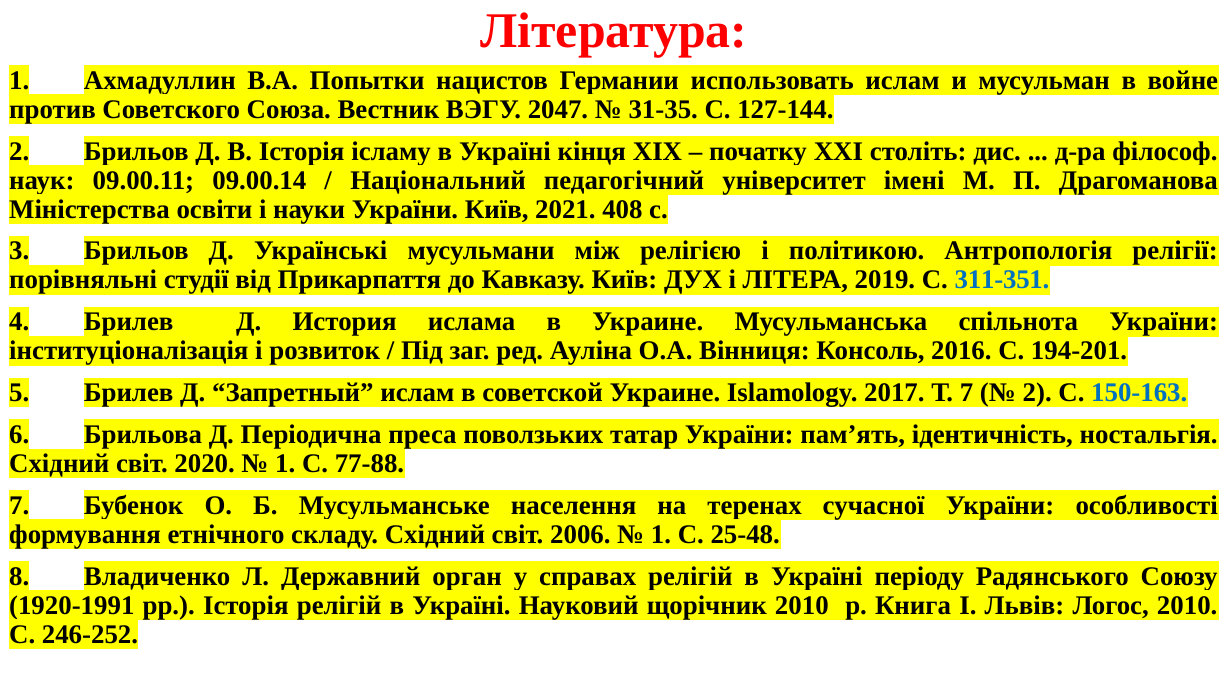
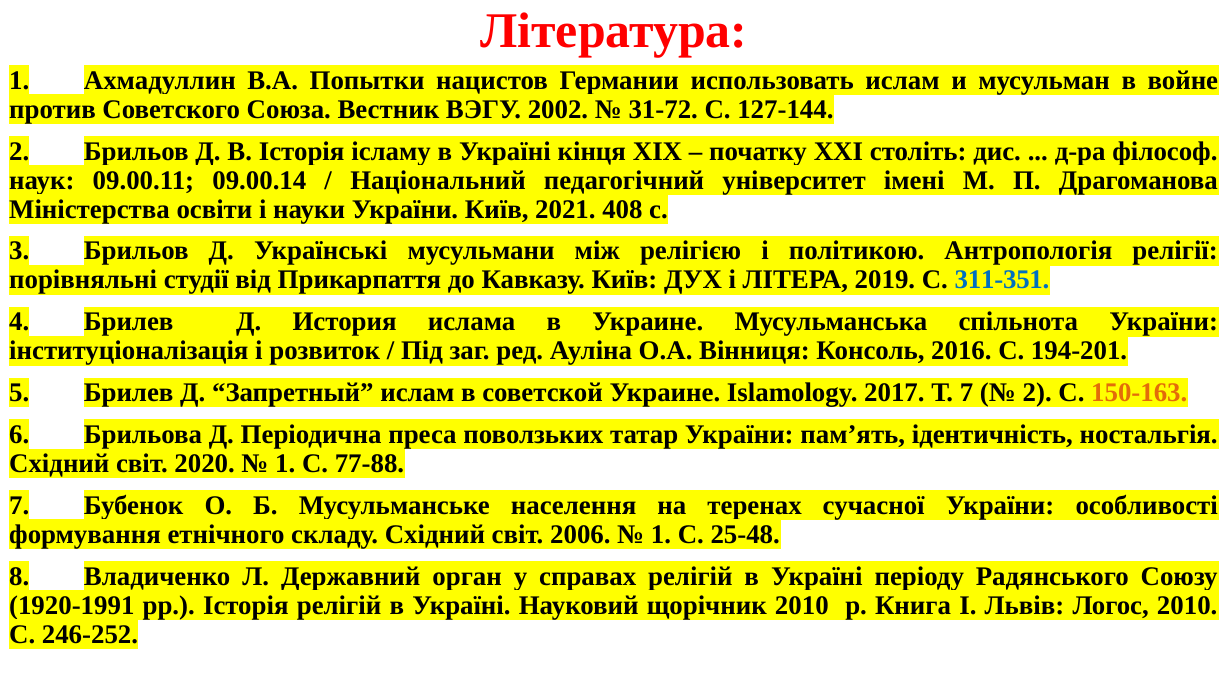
2047: 2047 -> 2002 (558, 109)
31-35: 31-35 -> 31-72 (663, 109)
150-163 colour: blue -> orange (1139, 393)
